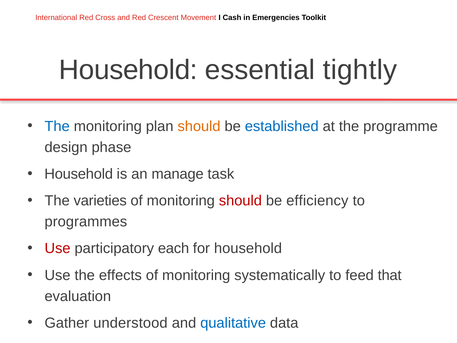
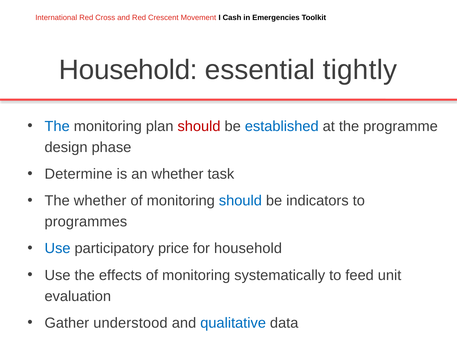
should colour: orange -> red (199, 126)
Household: Household -> Determine (79, 174)
an manage: manage -> whether (178, 174)
The varieties: varieties -> whether (100, 201)
should colour: red -> blue (240, 201)
efficiency: efficiency -> indicators (317, 201)
Use colour: red -> blue (58, 248)
each: each -> price (174, 248)
that: that -> unit (390, 275)
